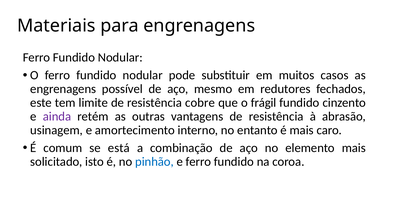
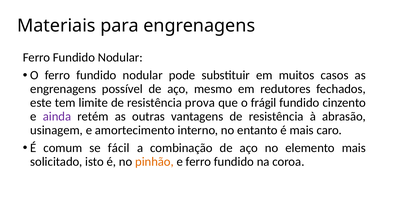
cobre: cobre -> prova (200, 103)
está: está -> fácil (119, 148)
pinhão colour: blue -> orange (154, 162)
